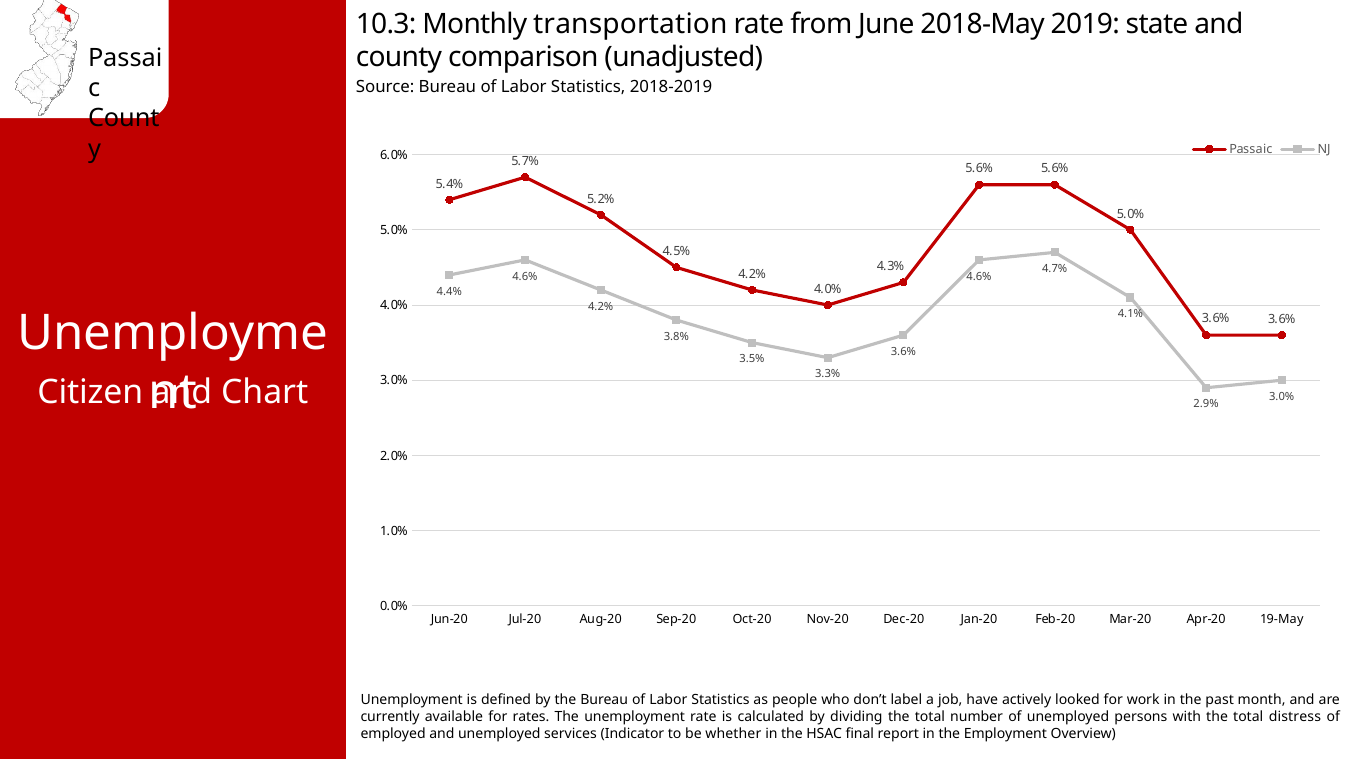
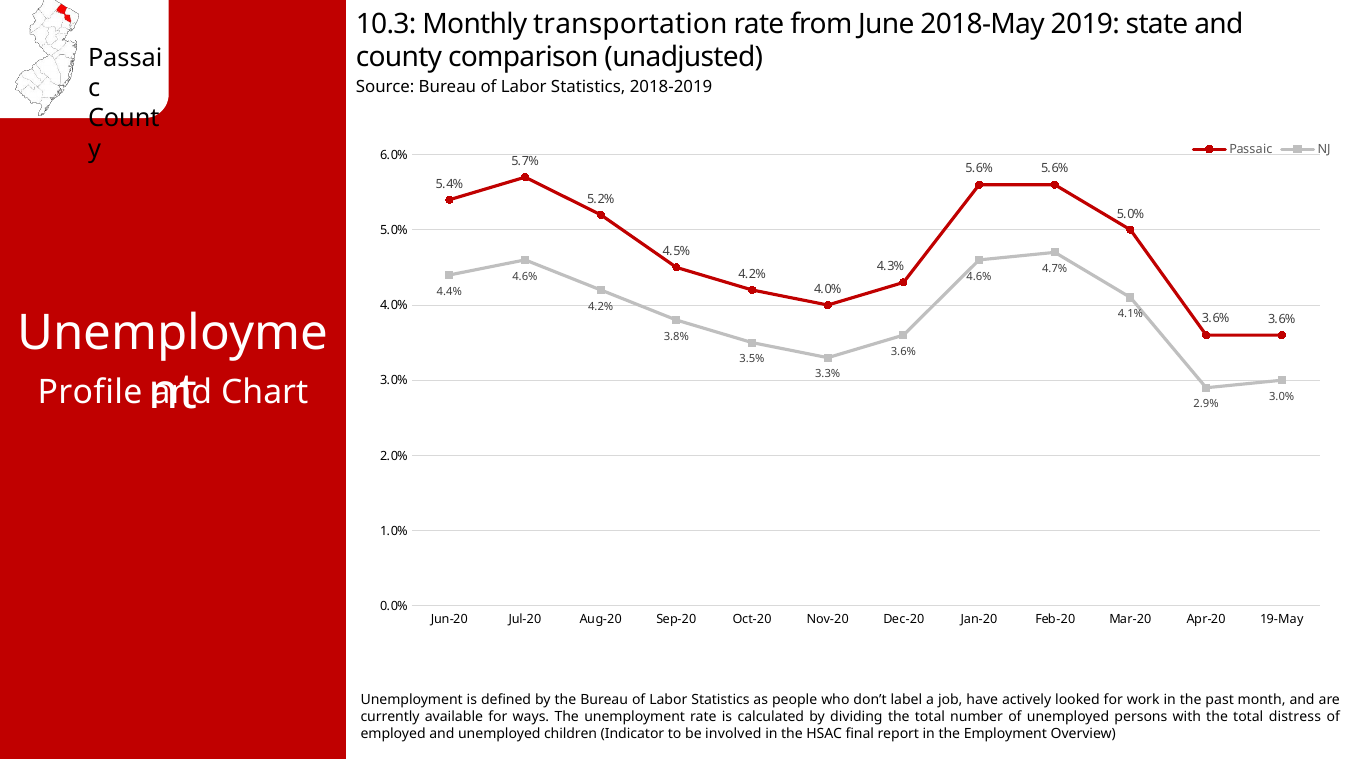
Citizen: Citizen -> Profile (90, 393)
rates: rates -> ways (531, 717)
services: services -> children (571, 734)
whether: whether -> involved (733, 734)
